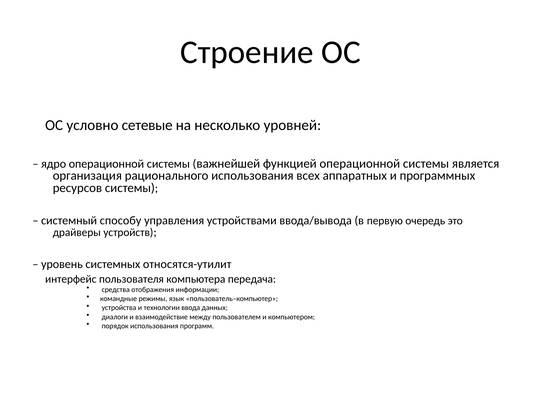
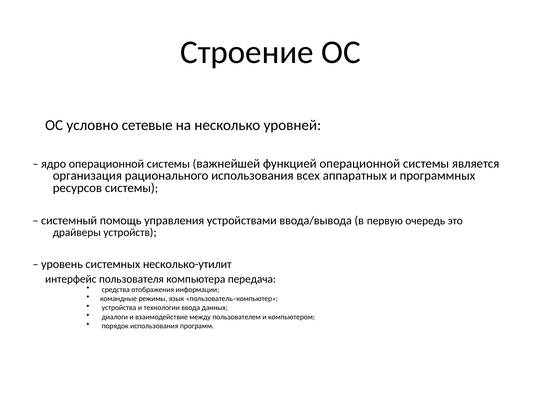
способу: способу -> помощь (121, 220)
относятся-утилит: относятся-утилит -> несколько-утилит (187, 264)
